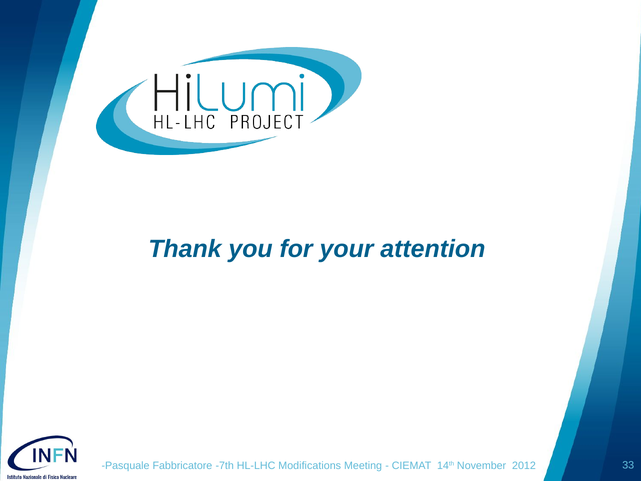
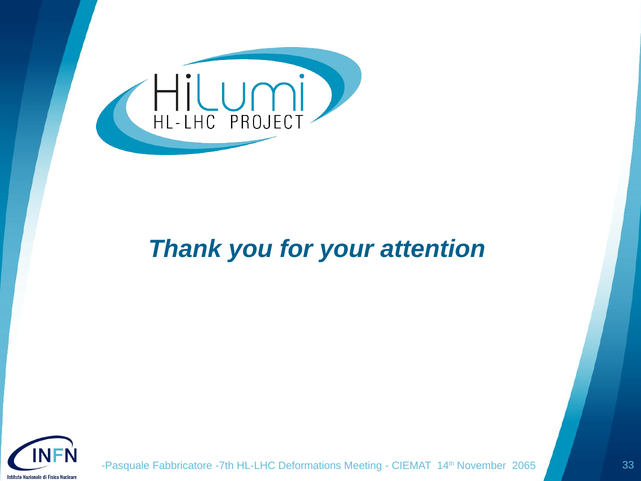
Modifications: Modifications -> Deformations (310, 465)
2012: 2012 -> 2065 (524, 465)
